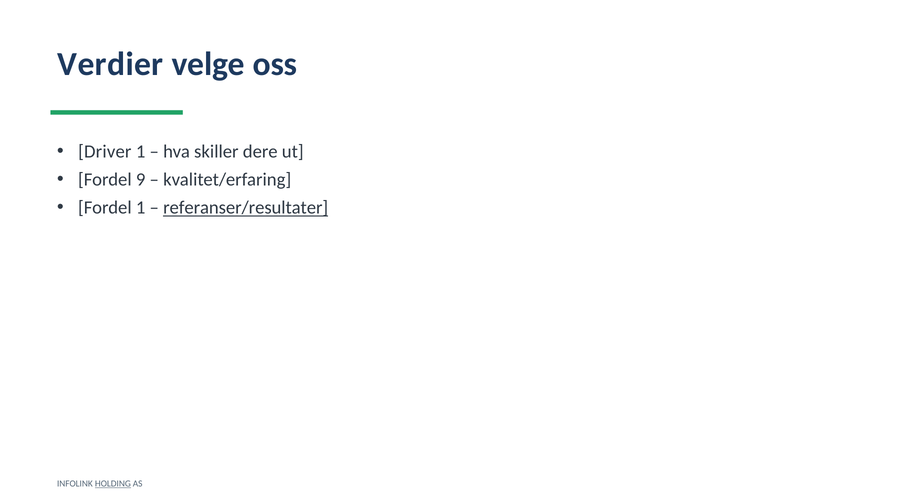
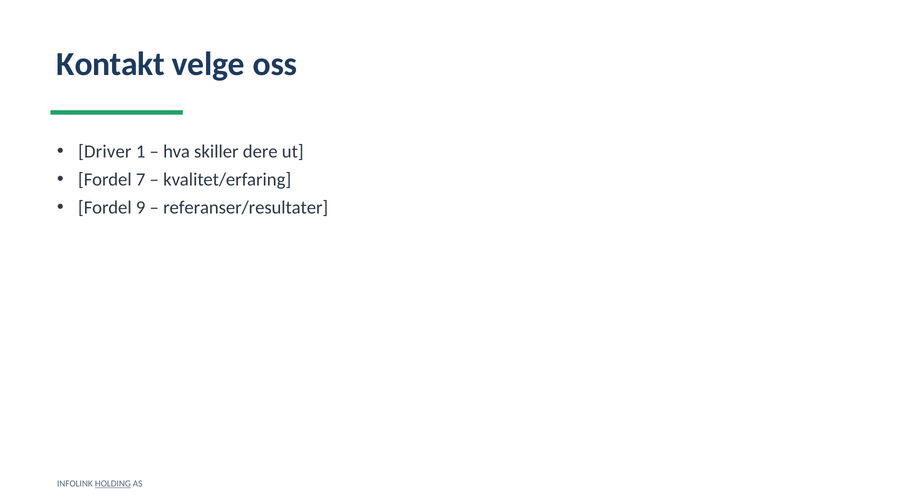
Verdier: Verdier -> Kontakt (111, 64)
9: 9 -> 7 (141, 180)
Fordel 1: 1 -> 9 (141, 208)
referanser/resultater underline: present -> none (246, 208)
